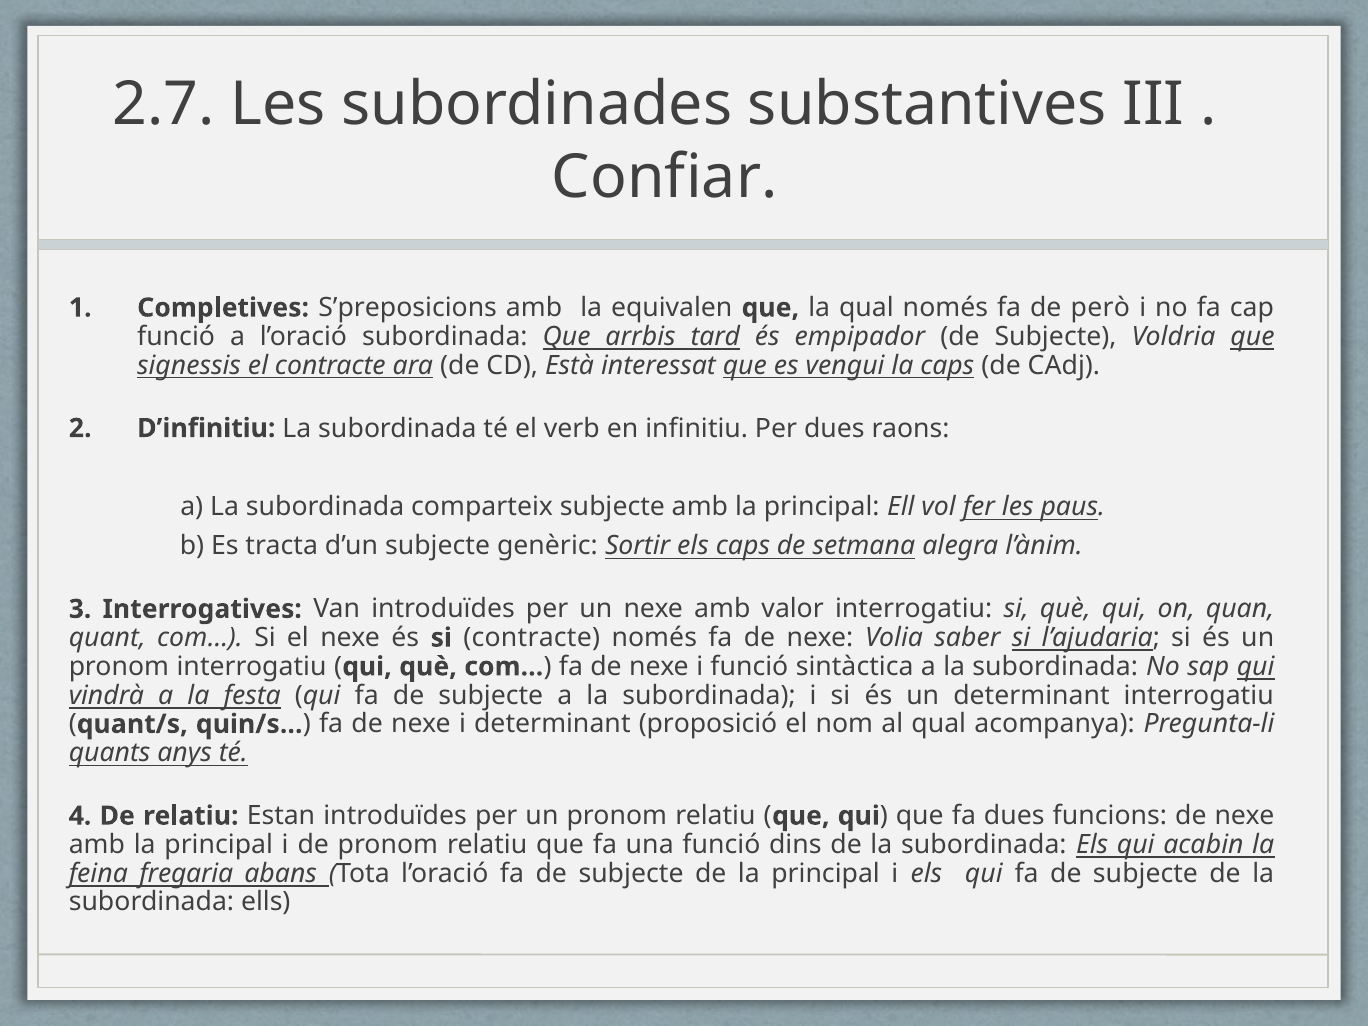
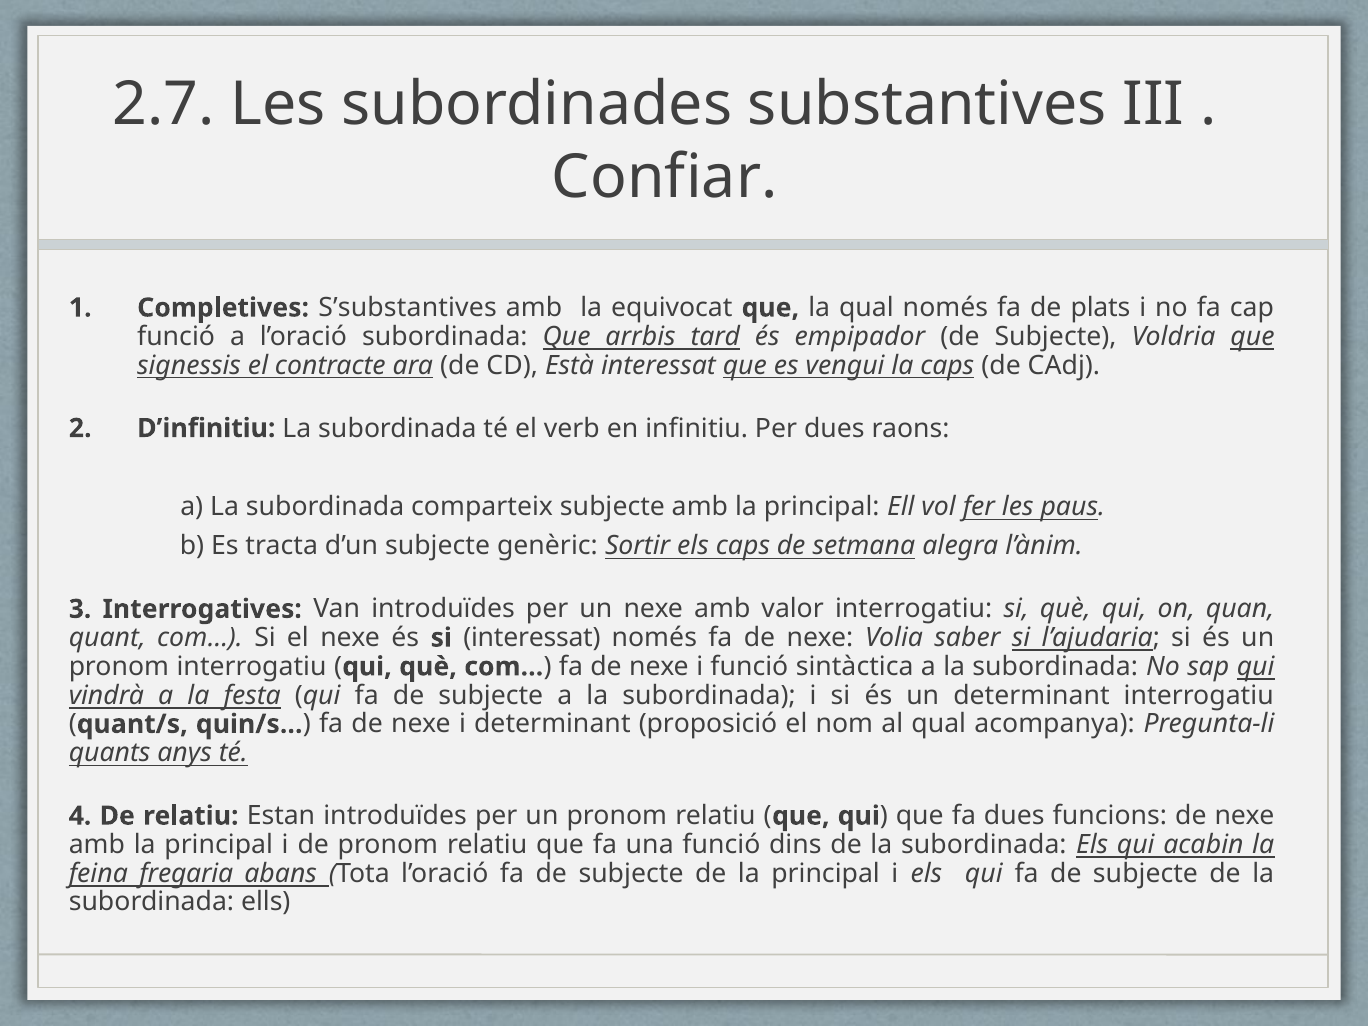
S’preposicions: S’preposicions -> S’substantives (408, 308)
equivalen: equivalen -> equivocat (672, 308)
però: però -> plats (1100, 308)
si contracte: contracte -> interessat (532, 638)
